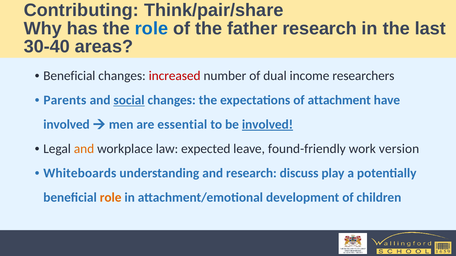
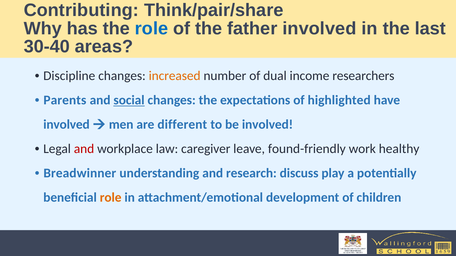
father research: research -> involved (319, 28)
Beneficial: Beneficial -> Discipline (69, 76)
increased colour: red -> orange (175, 76)
attachment: attachment -> highlighted (339, 100)
essential: essential -> different (182, 125)
involved underline: present -> none (267, 125)
and colour: orange -> red (84, 149)
expected: expected -> caregiver (206, 149)
version: version -> healthy (399, 149)
Whiteboards: Whiteboards -> Breadwinner (80, 174)
